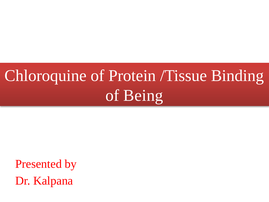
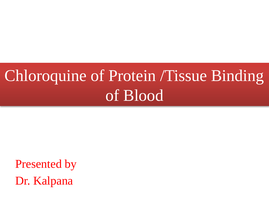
Being: Being -> Blood (143, 95)
